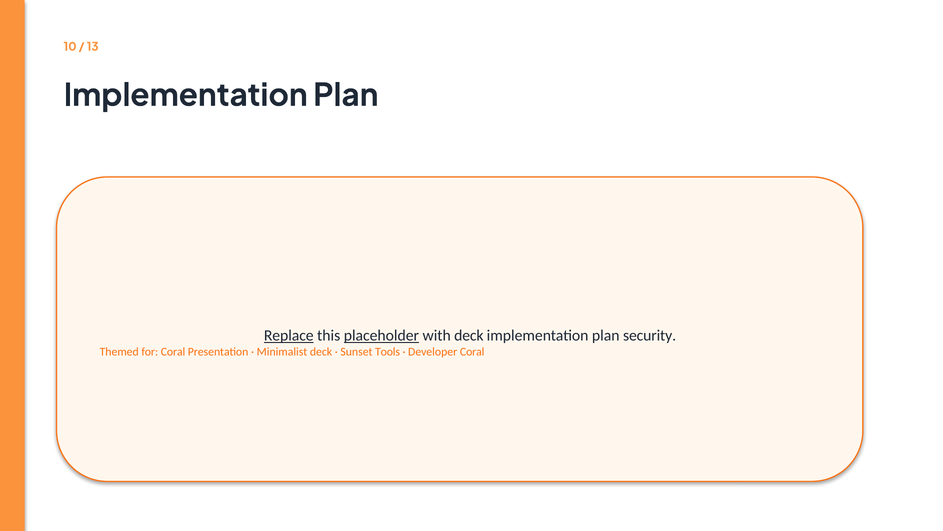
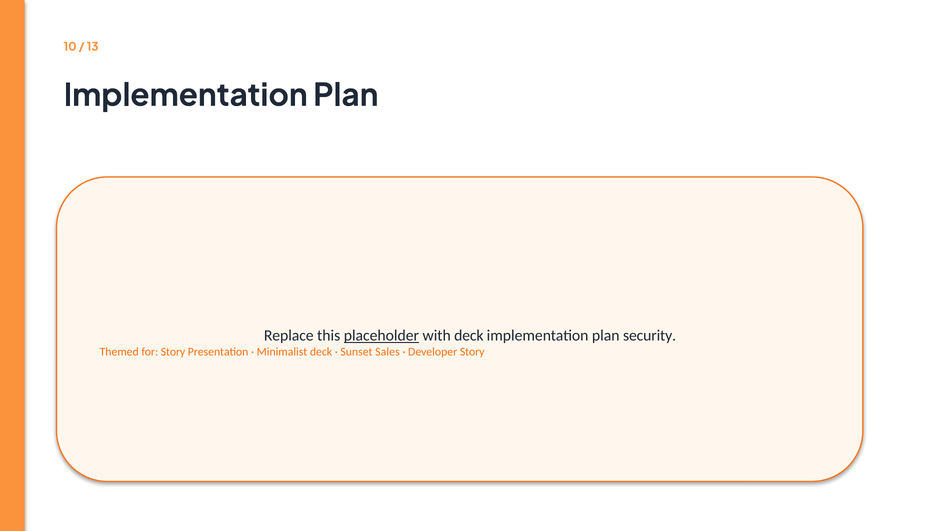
Replace underline: present -> none (289, 335)
for Coral: Coral -> Story (173, 351)
Tools: Tools -> Sales (387, 351)
Developer Coral: Coral -> Story (472, 351)
